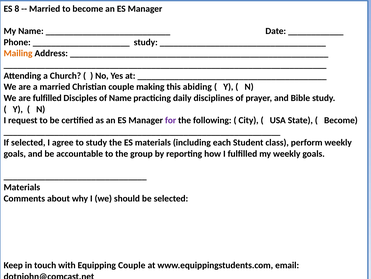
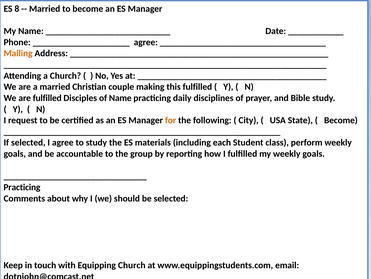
study: study -> agree (146, 42)
this abiding: abiding -> fulfilled (197, 87)
for colour: purple -> orange (171, 120)
Materials: Materials -> Practicing (22, 187)
Equipping Couple: Couple -> Church (132, 265)
